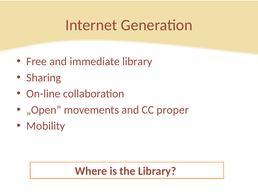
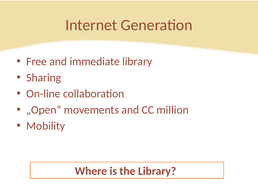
proper: proper -> million (173, 110)
